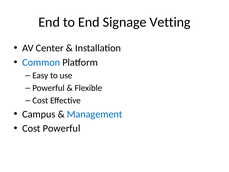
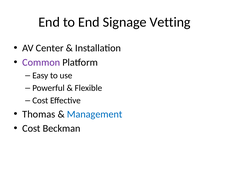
Common colour: blue -> purple (41, 62)
Campus: Campus -> Thomas (39, 114)
Cost Powerful: Powerful -> Beckman (62, 128)
